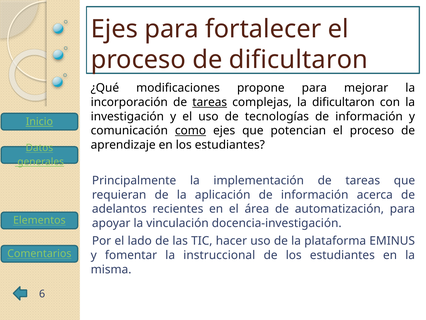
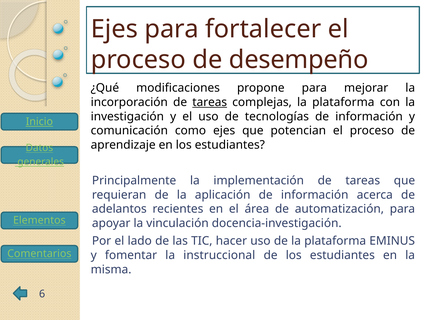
de dificultaron: dificultaron -> desempeño (299, 60)
complejas la dificultaron: dificultaron -> plataforma (343, 102)
como underline: present -> none (191, 130)
